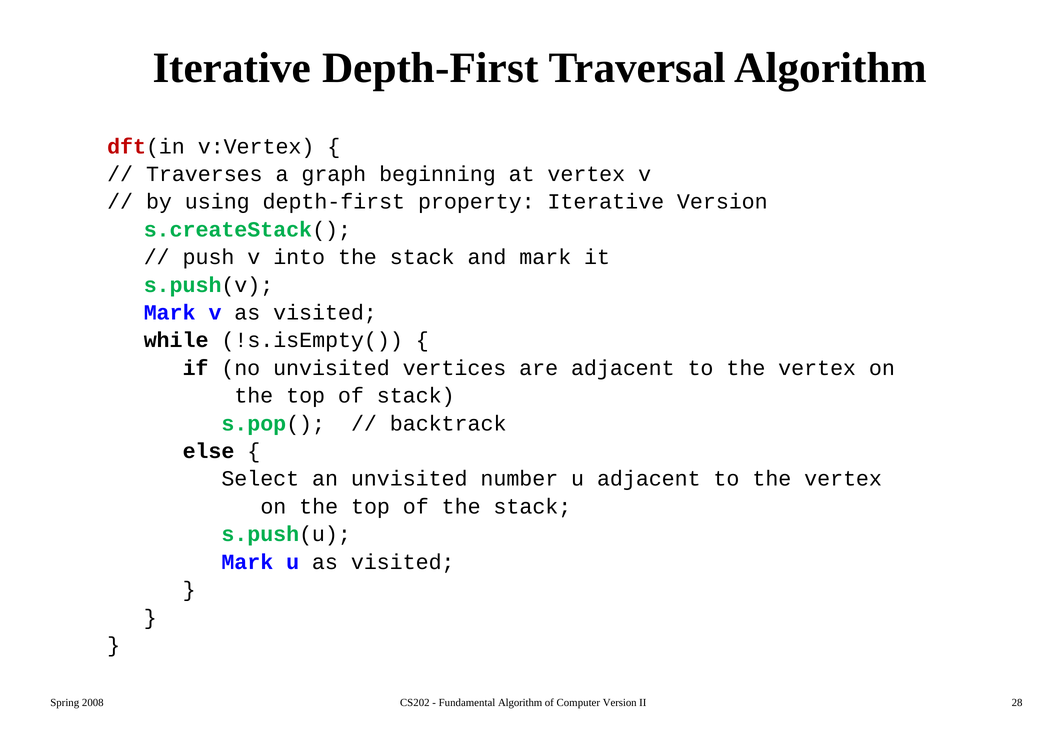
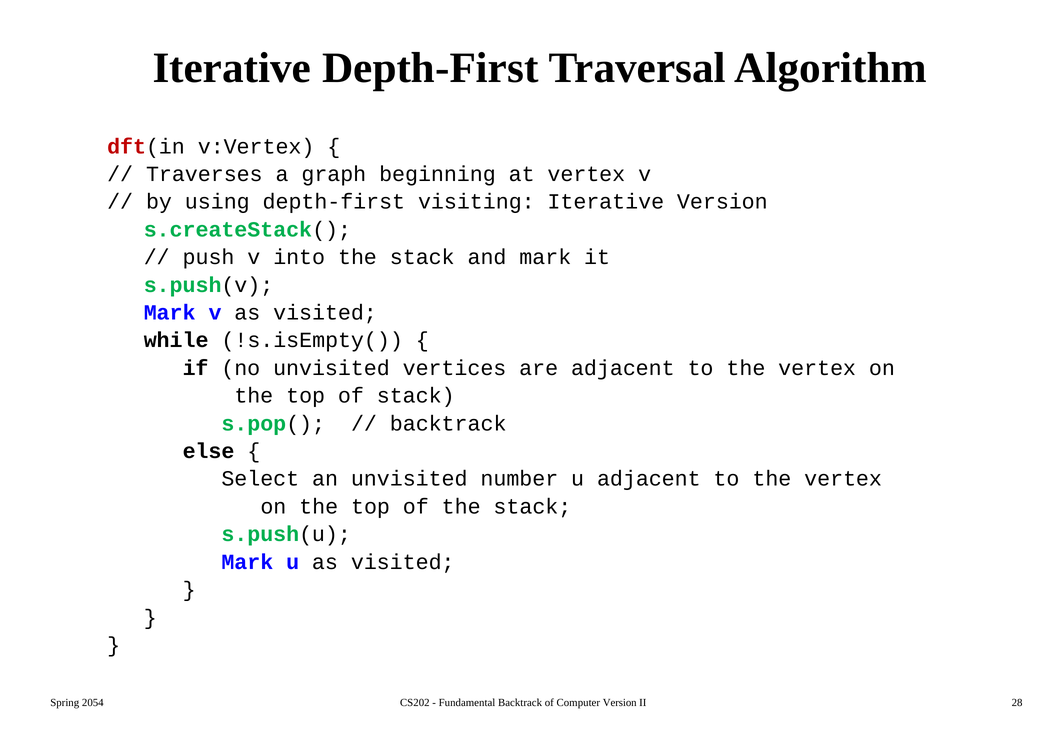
property: property -> visiting (476, 202)
2008: 2008 -> 2054 (93, 703)
Fundamental Algorithm: Algorithm -> Backtrack (520, 703)
